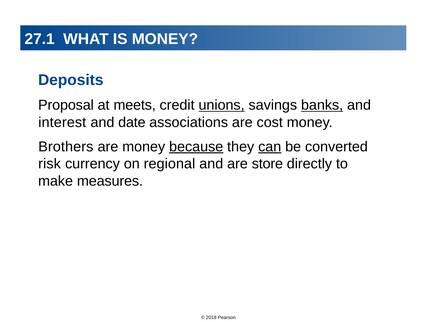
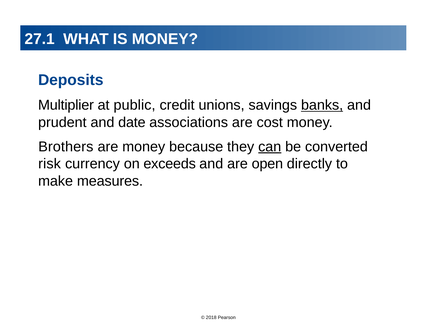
Proposal: Proposal -> Multiplier (66, 105)
meets: meets -> public (135, 105)
unions underline: present -> none (222, 105)
interest: interest -> prudent (62, 122)
because underline: present -> none (196, 147)
regional: regional -> exceeds (170, 164)
store: store -> open (267, 164)
